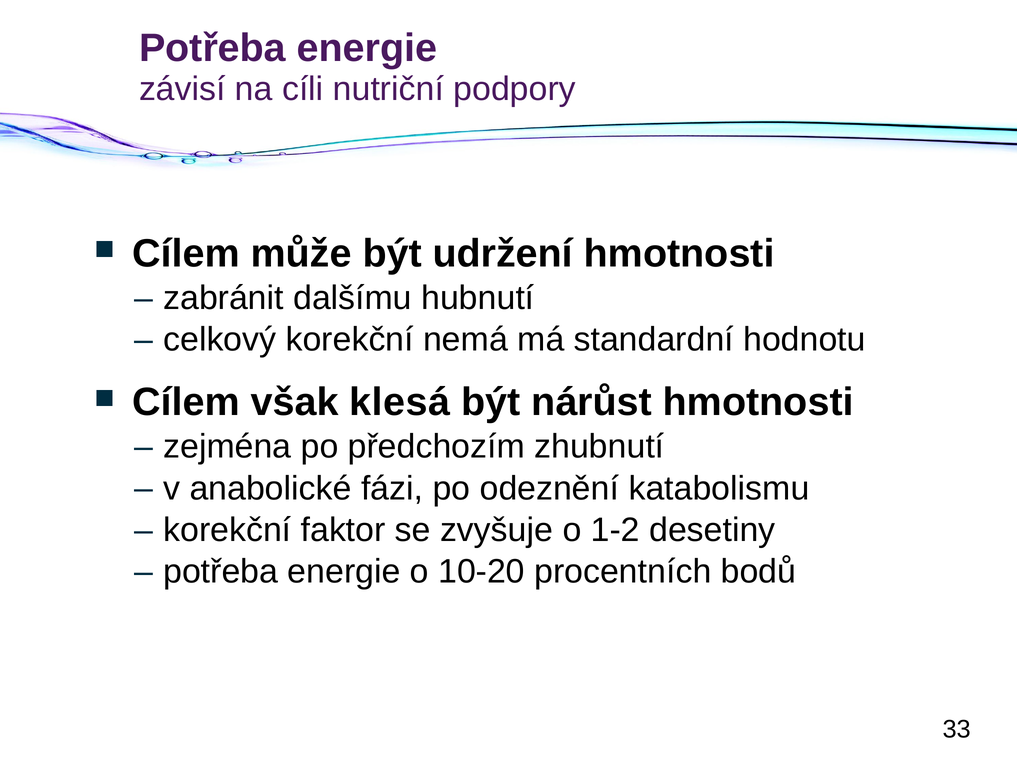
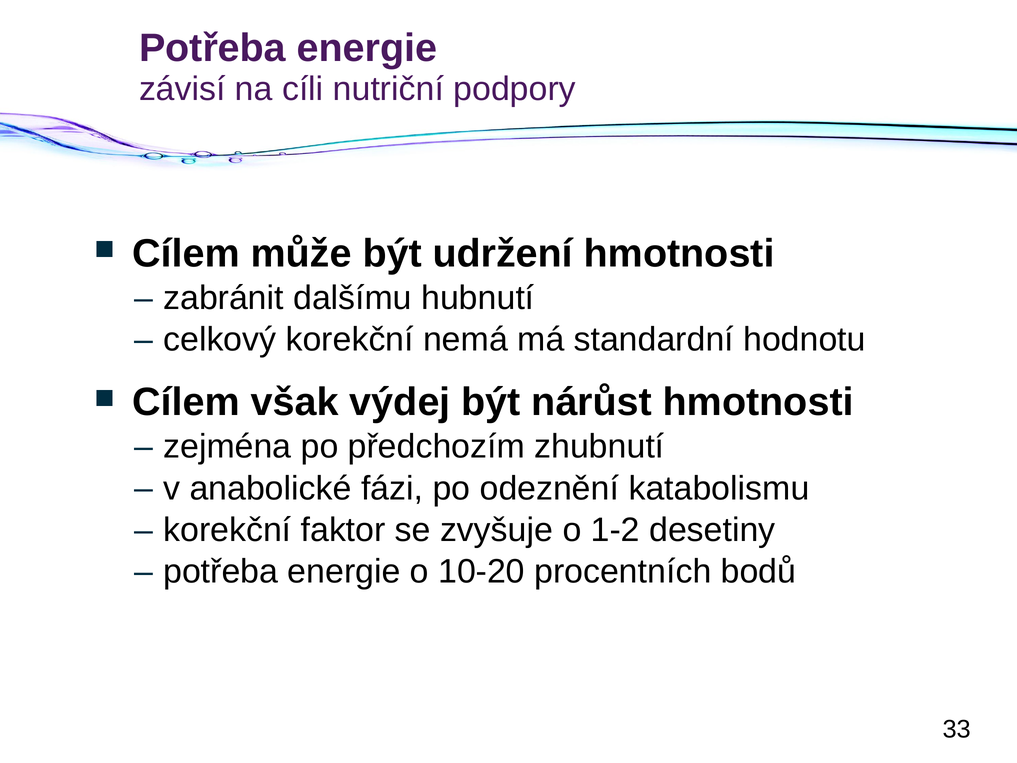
klesá: klesá -> výdej (400, 402)
